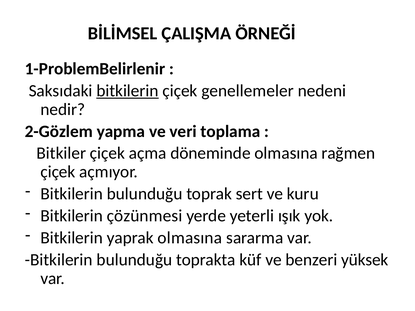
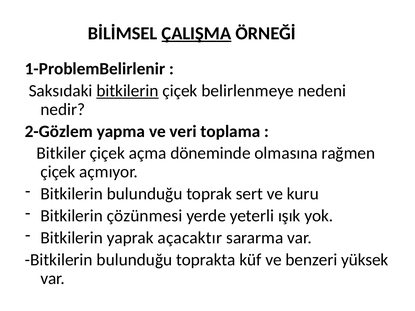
ÇALIŞMA underline: none -> present (196, 33)
genellemeler: genellemeler -> belirlenmeye (248, 91)
yaprak olmasına: olmasına -> açacaktır (190, 238)
